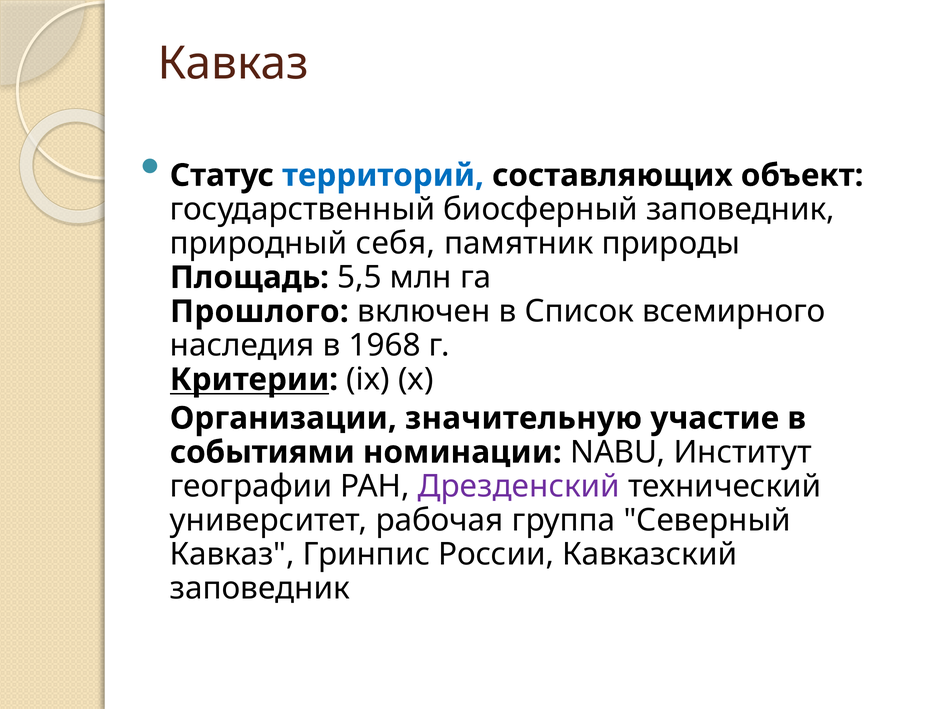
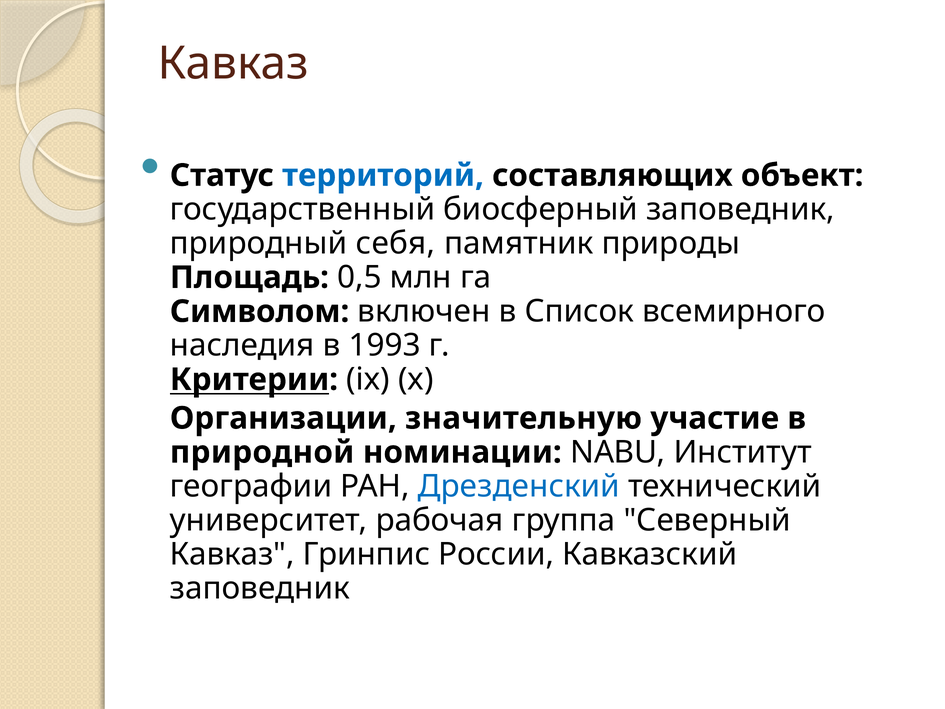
5,5: 5,5 -> 0,5 (359, 277)
Прошлого: Прошлого -> Символом (260, 311)
1968: 1968 -> 1993 (385, 345)
событиями: событиями -> природной (262, 452)
Дрезденский colour: purple -> blue (519, 486)
